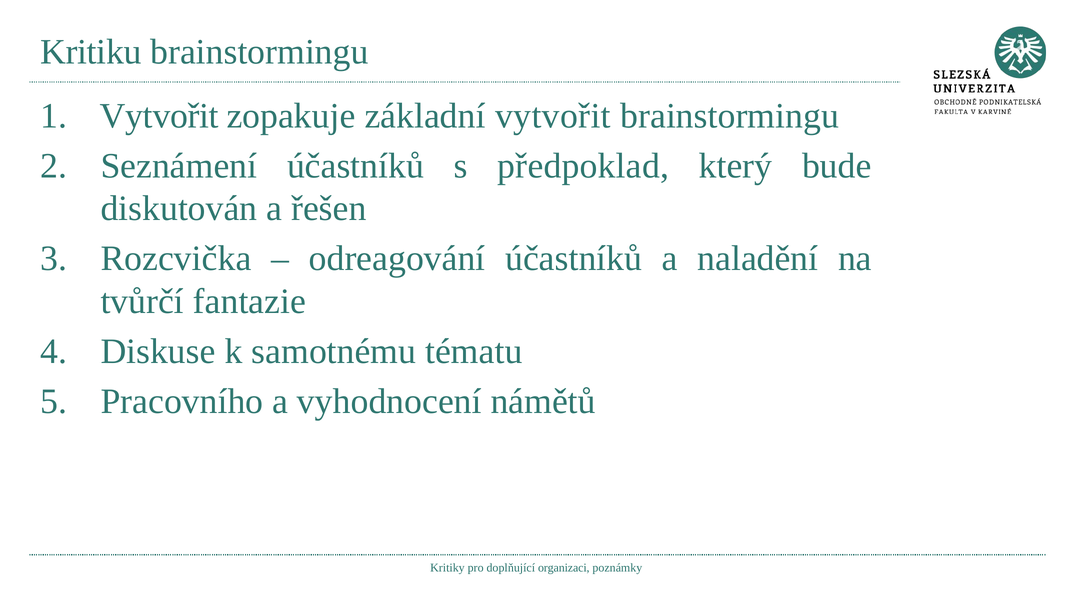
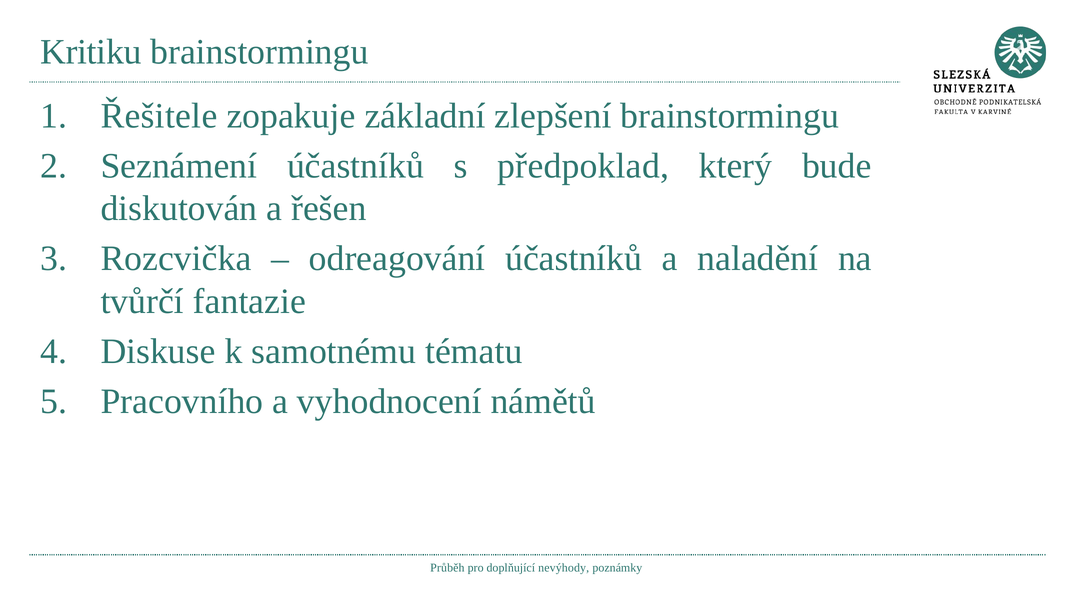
Vytvořit: Vytvořit -> Řešitele (159, 116)
základní vytvořit: vytvořit -> zlepšení (553, 116)
Kritiky: Kritiky -> Průběh (447, 569)
organizaci: organizaci -> nevýhody (564, 569)
